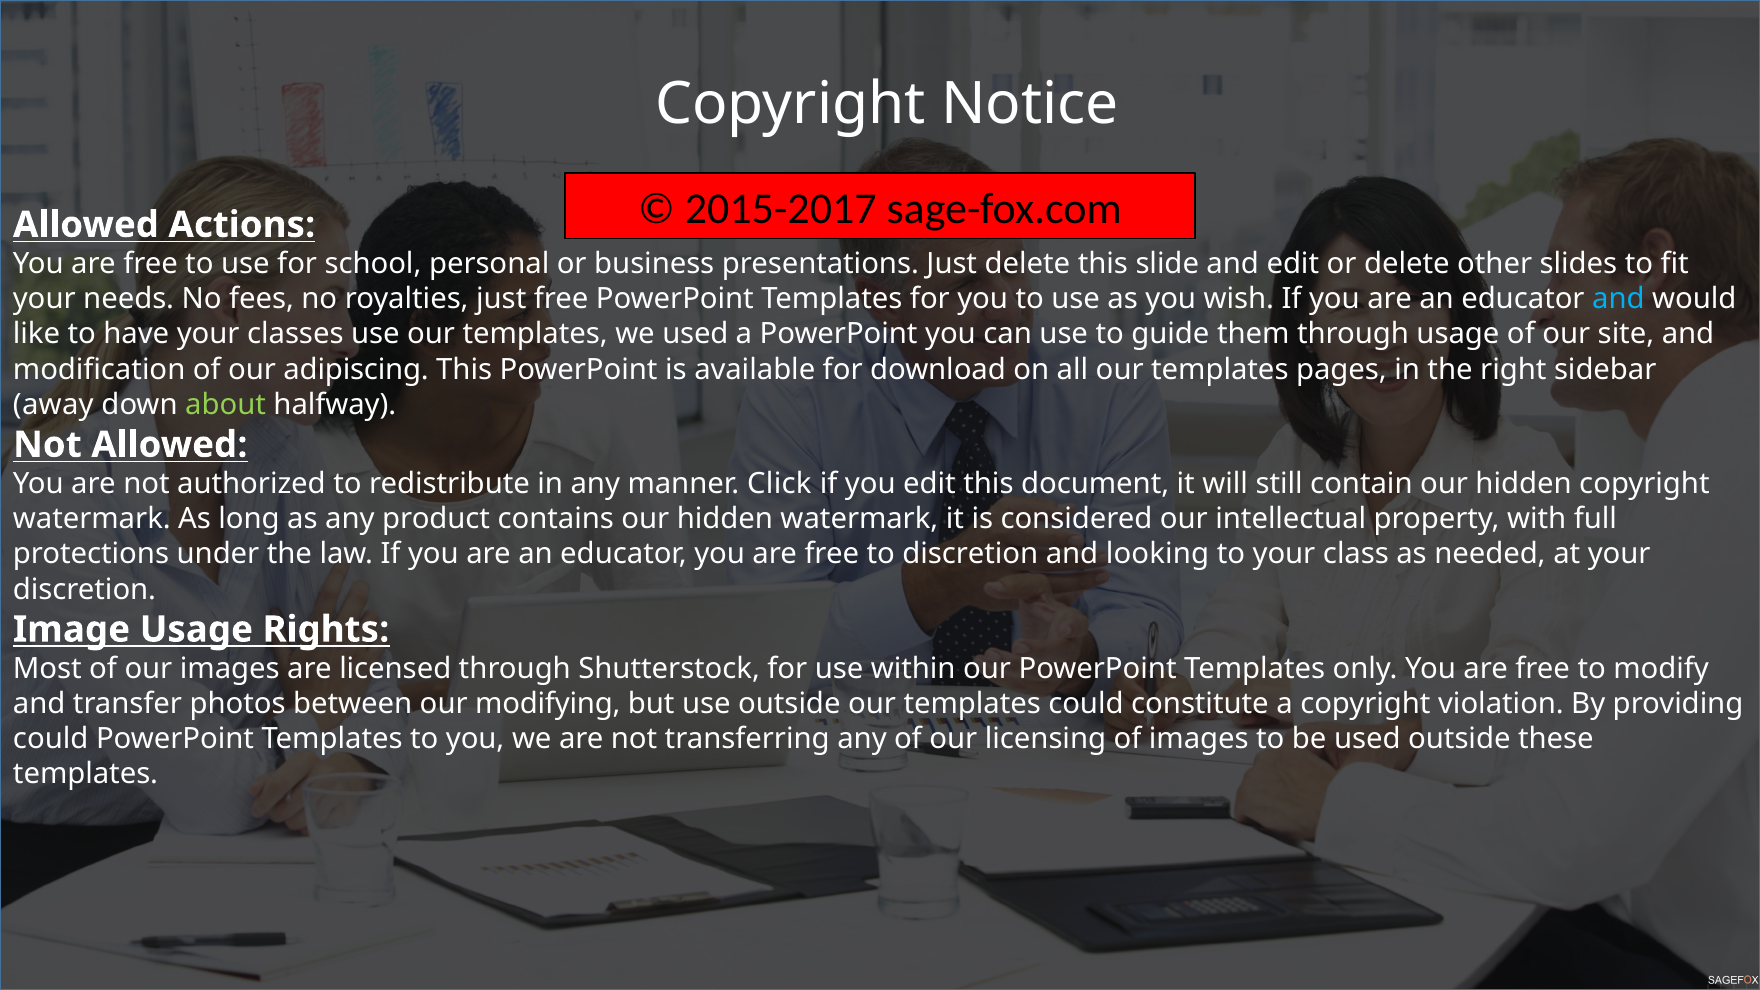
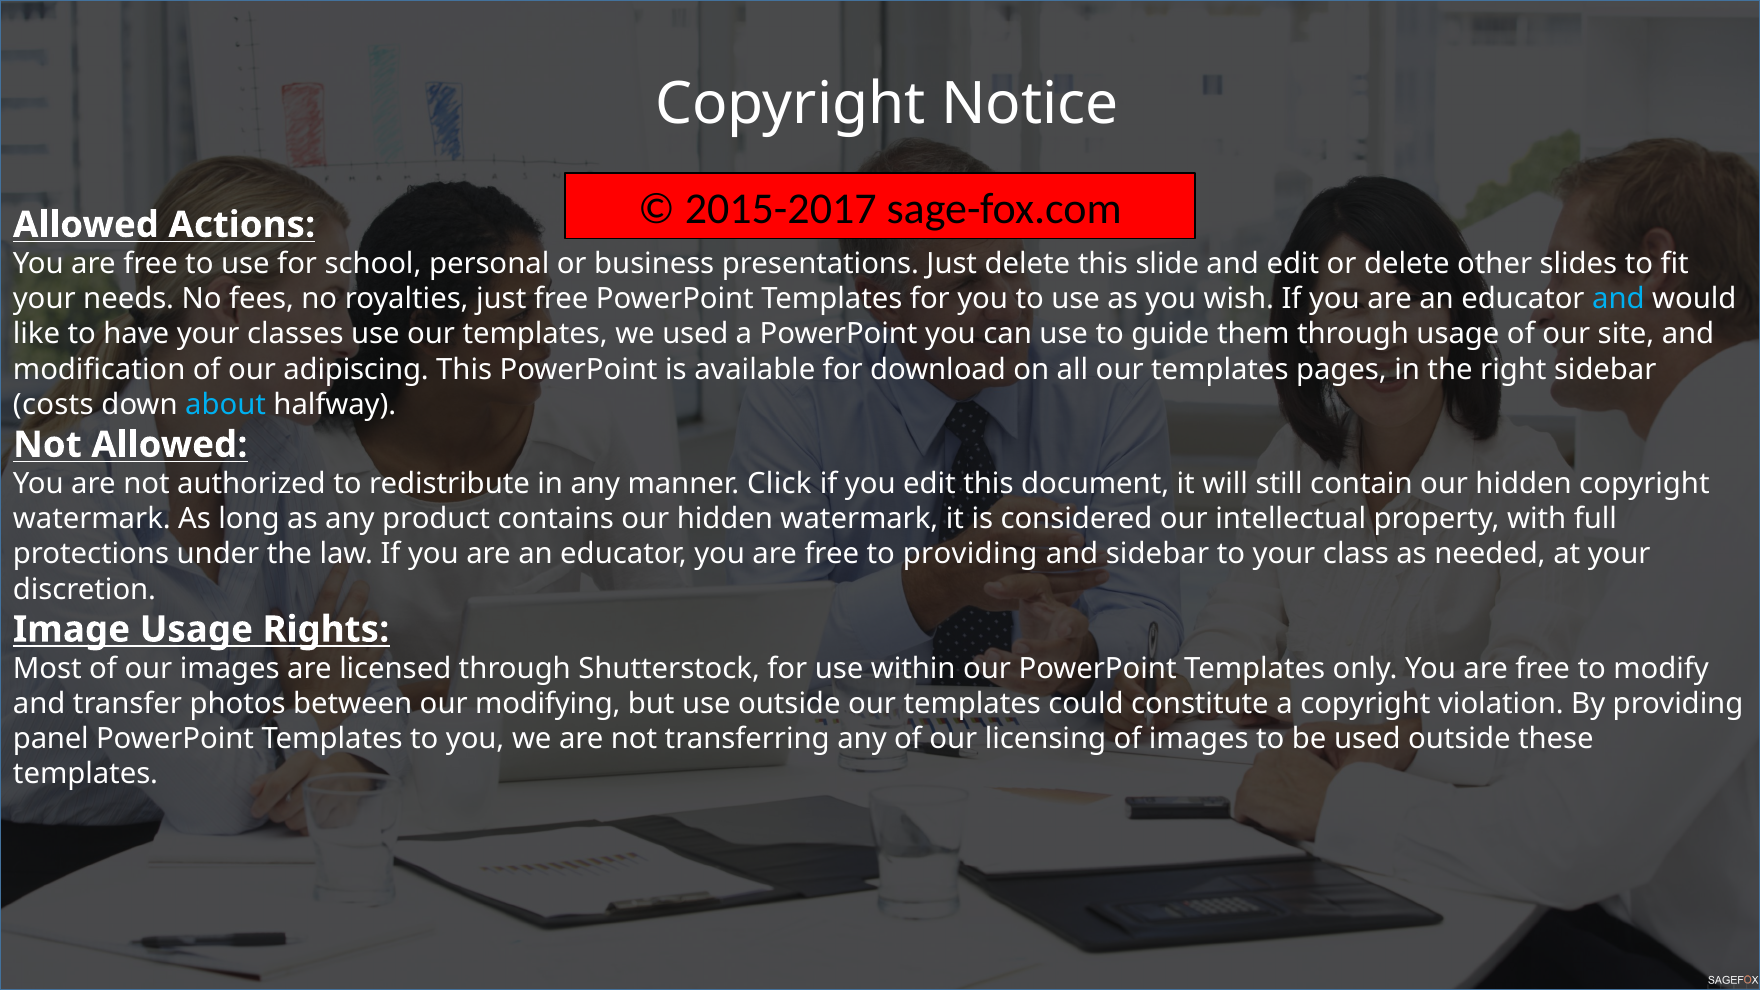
away: away -> costs (53, 405)
about colour: light green -> light blue (226, 405)
to discretion: discretion -> providing (970, 554)
and looking: looking -> sidebar (1157, 554)
could: could -> panel (51, 739)
